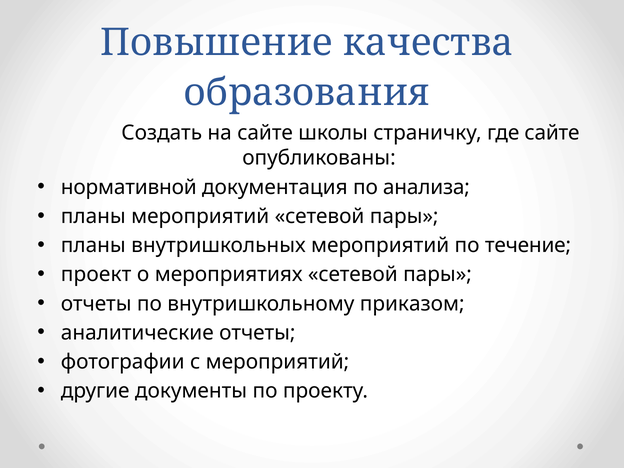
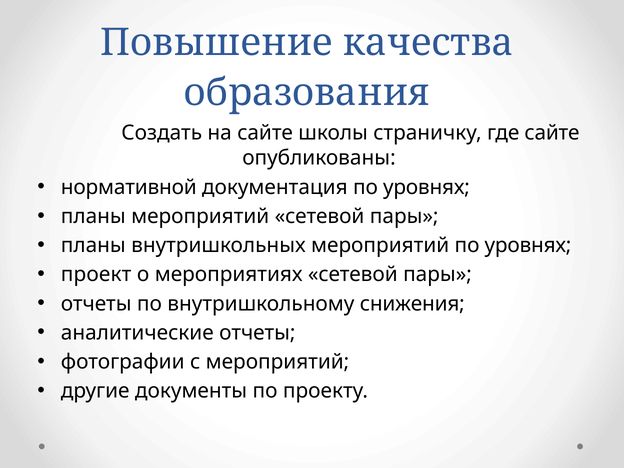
документация по анализа: анализа -> уровнях (426, 187)
мероприятий по течение: течение -> уровнях (528, 245)
приказом: приказом -> снижения (412, 304)
